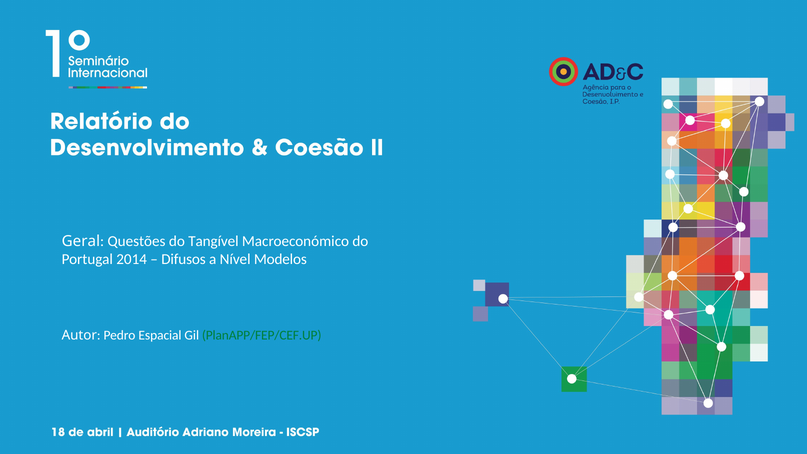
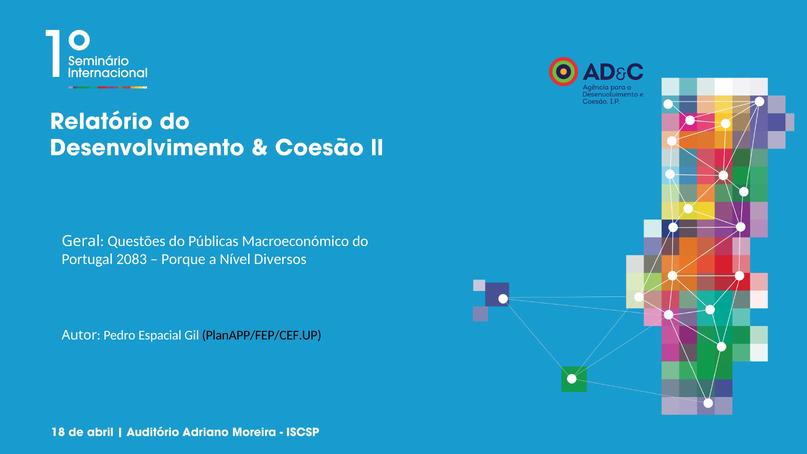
Tangível: Tangível -> Públicas (213, 241)
2014: 2014 -> 2083 (132, 259)
Difusos: Difusos -> Porque (183, 259)
Modelos: Modelos -> Diversos (280, 259)
PlanAPP/FEP/CEF.UP colour: green -> black (262, 335)
